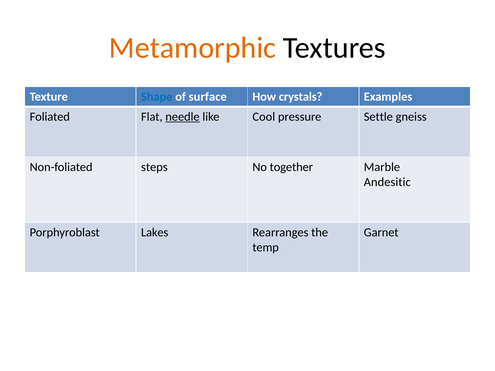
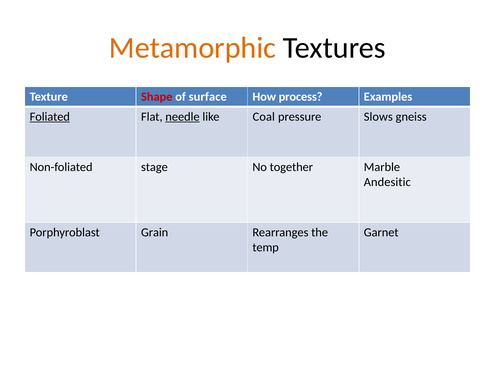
Shape colour: blue -> red (157, 97)
crystals: crystals -> process (301, 97)
Foliated underline: none -> present (50, 117)
Cool: Cool -> Coal (264, 117)
Settle: Settle -> Slows (378, 117)
steps: steps -> stage (154, 167)
Lakes: Lakes -> Grain (155, 233)
